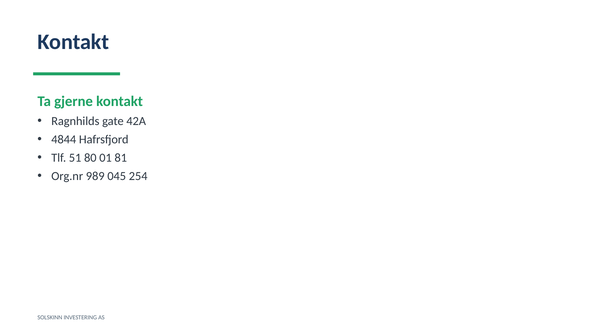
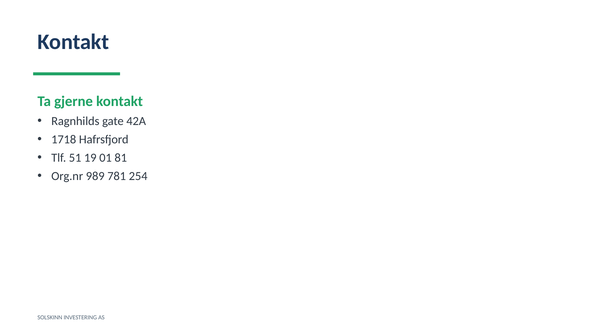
4844: 4844 -> 1718 (64, 140)
80: 80 -> 19 (90, 158)
045: 045 -> 781 (117, 176)
